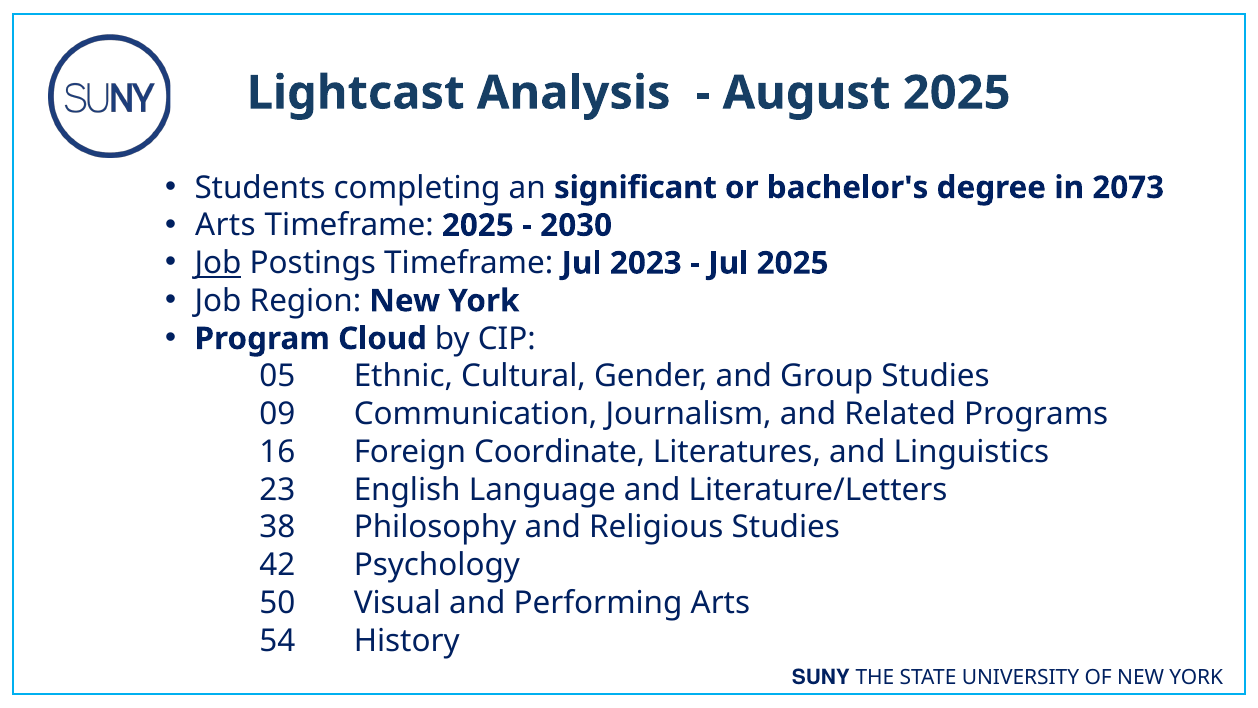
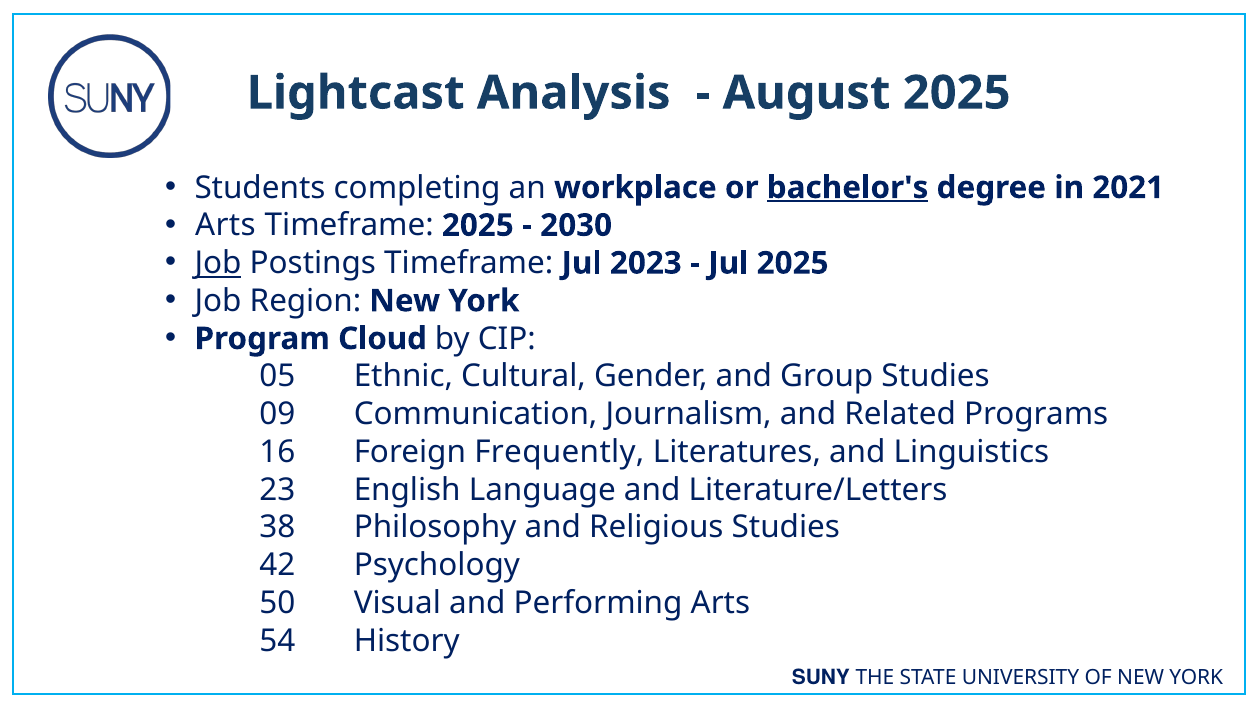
significant: significant -> workplace (635, 188)
bachelor's underline: none -> present (848, 188)
2073: 2073 -> 2021 (1128, 188)
Coordinate: Coordinate -> Frequently (559, 452)
